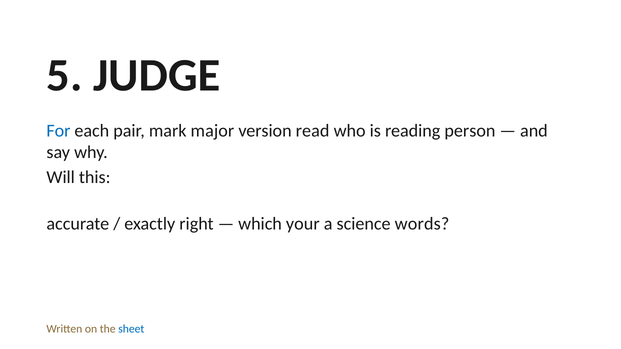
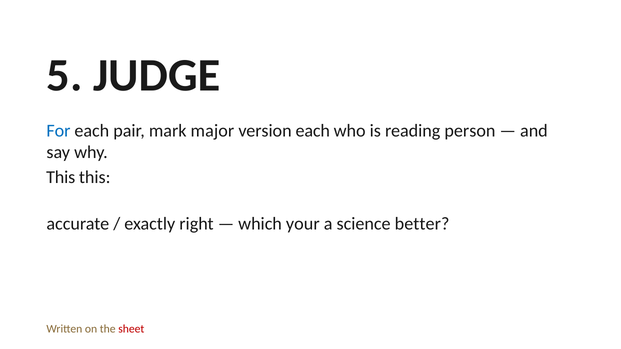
version read: read -> each (313, 131)
Will: Will -> This (61, 177)
words: words -> better (422, 224)
sheet colour: blue -> red (131, 329)
